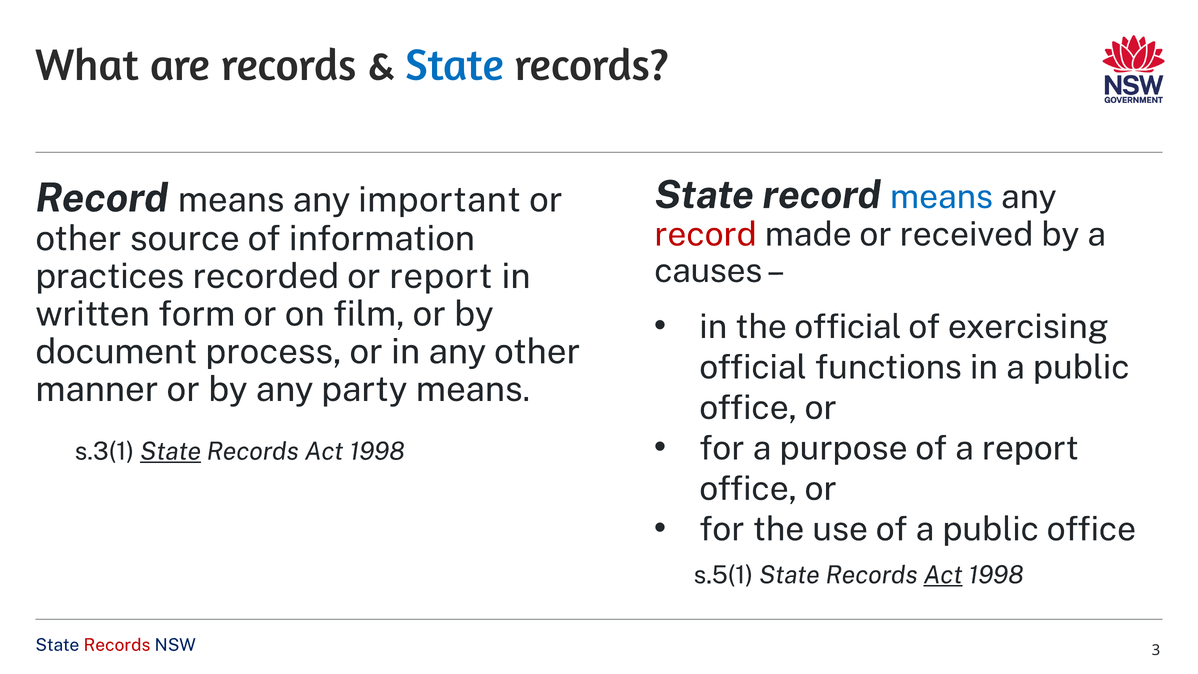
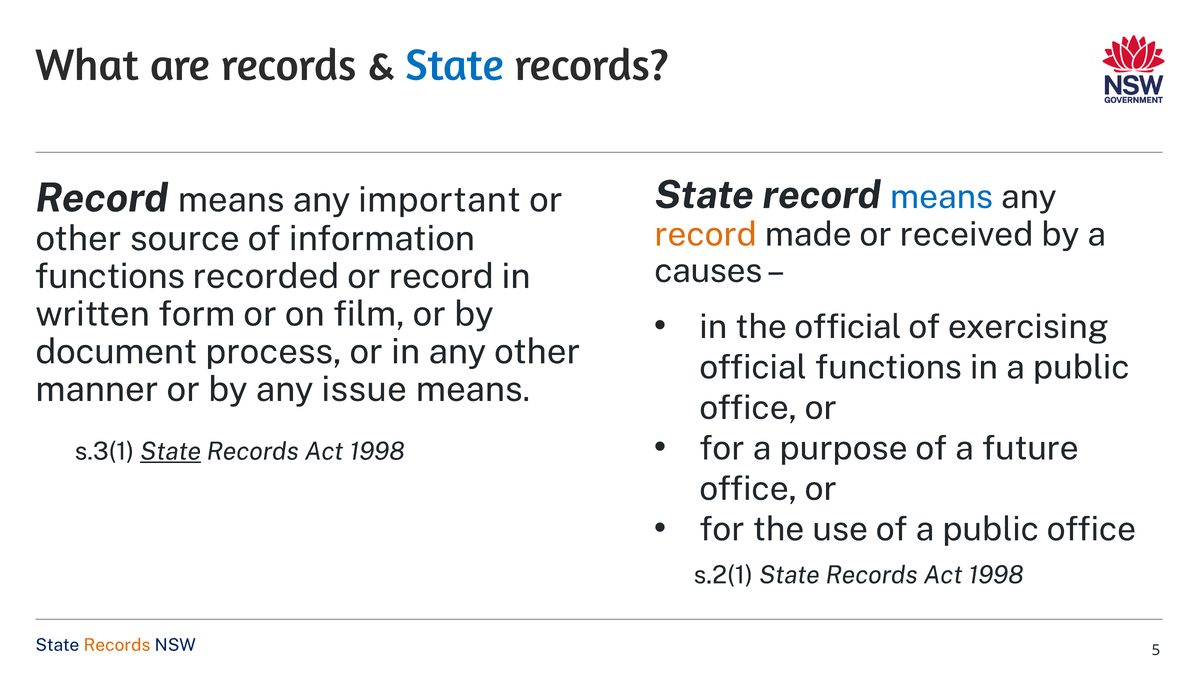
record colour: red -> orange (706, 234)
practices: practices -> functions (110, 276)
or report: report -> record (441, 276)
party: party -> issue (364, 389)
a report: report -> future (1030, 448)
s.5(1: s.5(1 -> s.2(1 (723, 575)
Act underline: present -> none (943, 575)
Records colour: red -> orange (117, 645)
3: 3 -> 5 (1156, 650)
